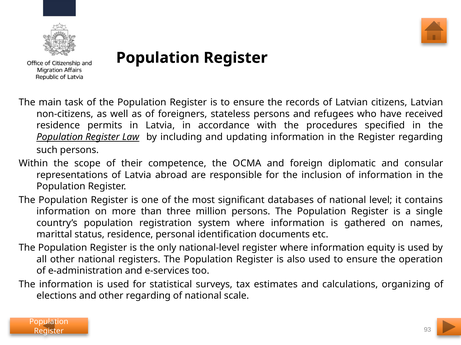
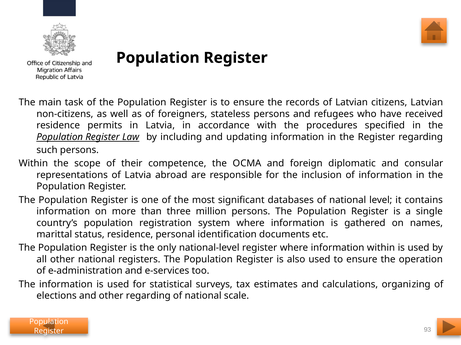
information equity: equity -> within (381, 248)
